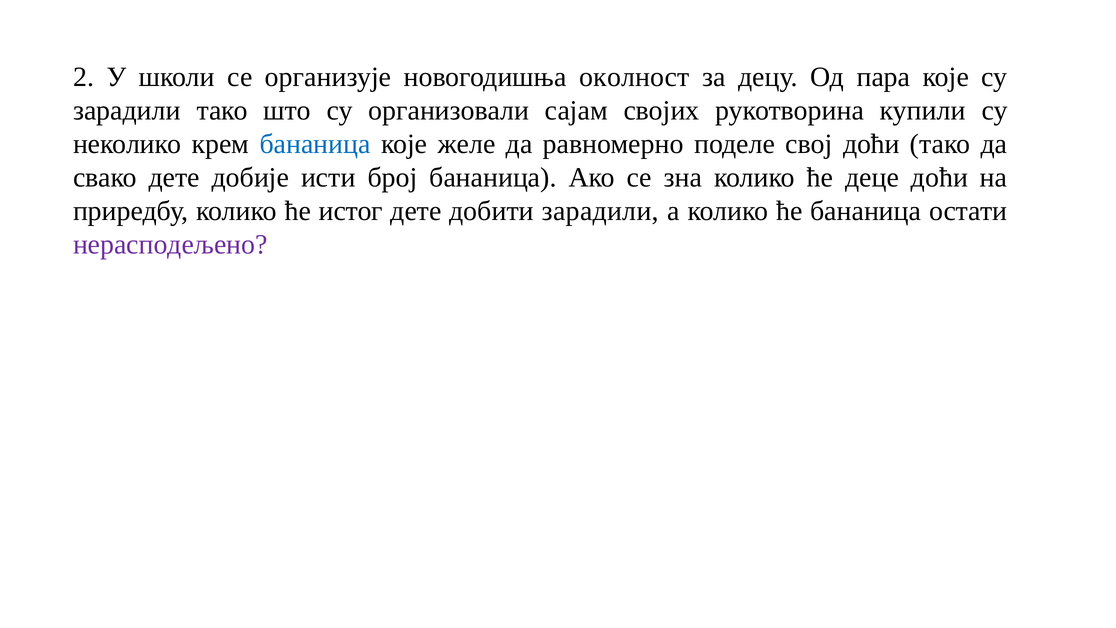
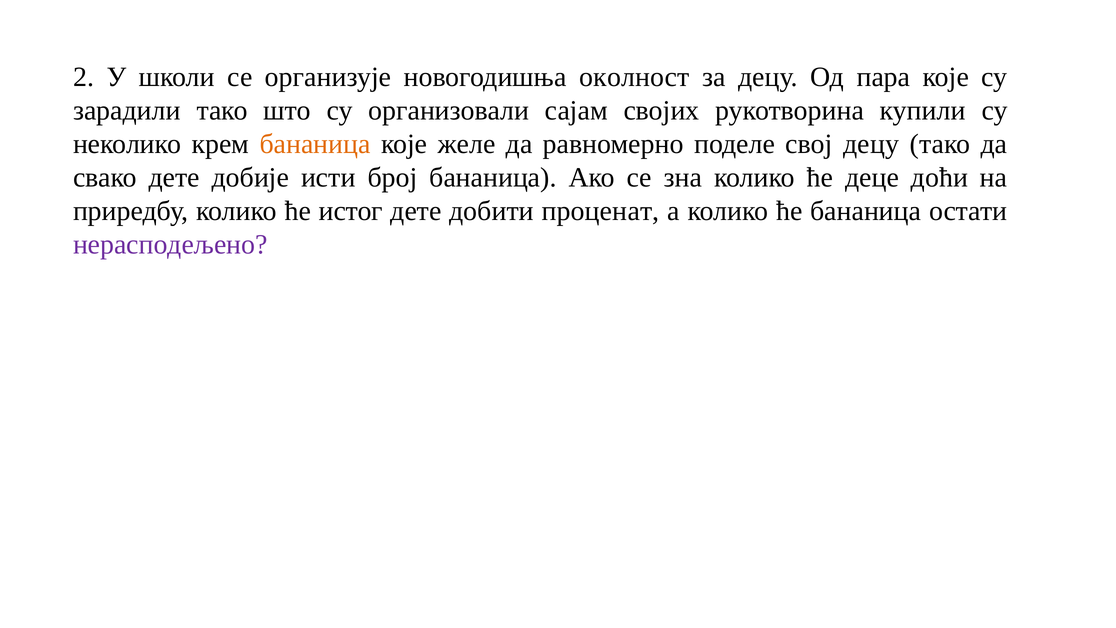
бананица colour: blue -> orange (315, 144)
свој доћи: доћи -> децу (871, 144)
добити зарадили: зарадили -> проценат (600, 211)
